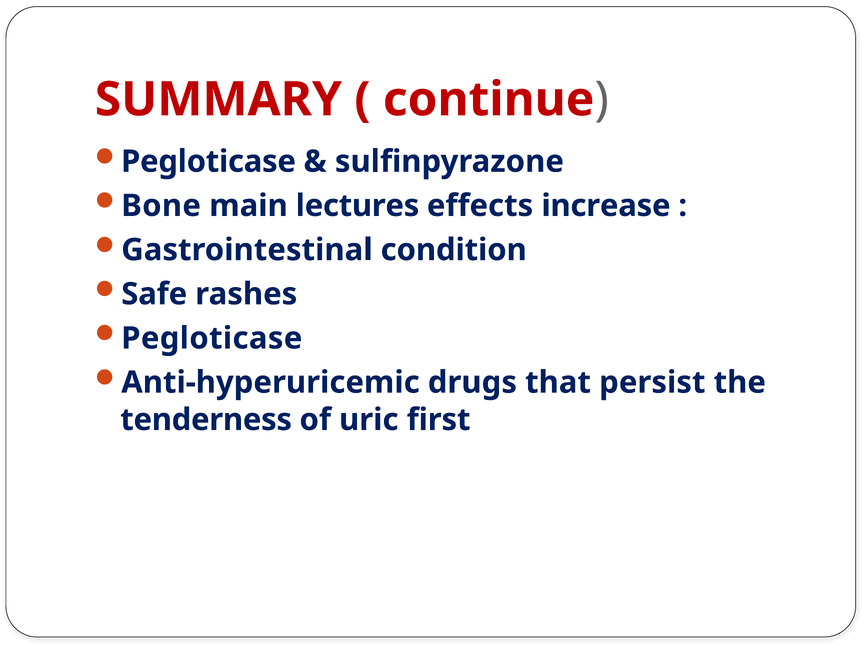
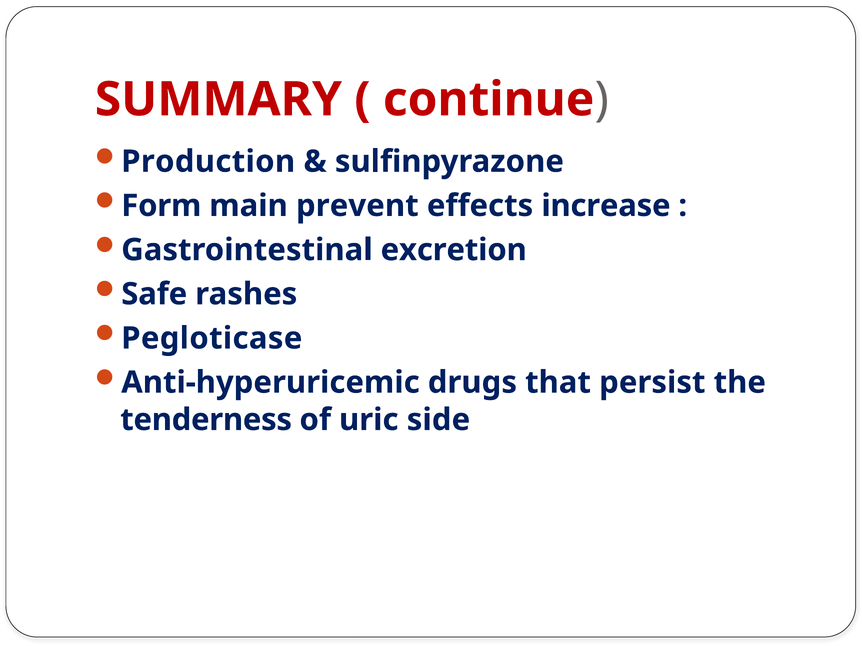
Pegloticase: Pegloticase -> Production (208, 162)
Bone: Bone -> Form (161, 206)
lectures: lectures -> prevent (357, 206)
condition: condition -> excretion (454, 250)
first: first -> side (438, 420)
